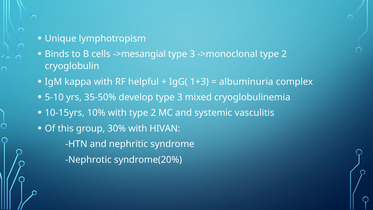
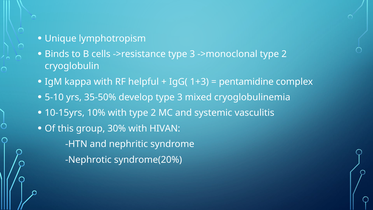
->mesangial: ->mesangial -> ->resistance (139, 54)
albuminuria: albuminuria -> pentamidine (246, 82)
